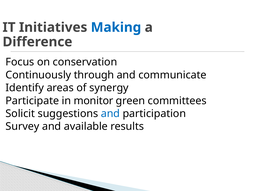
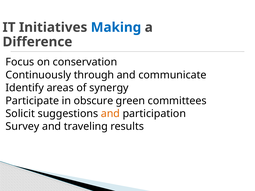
monitor: monitor -> obscure (93, 101)
and colour: blue -> orange (110, 114)
available: available -> traveling (86, 127)
